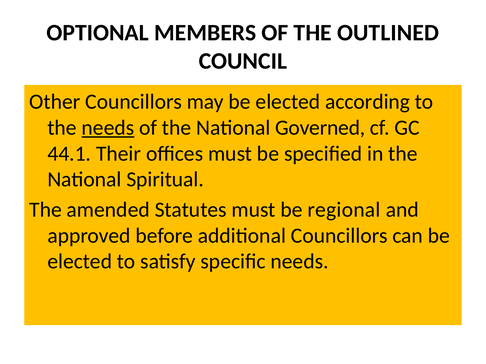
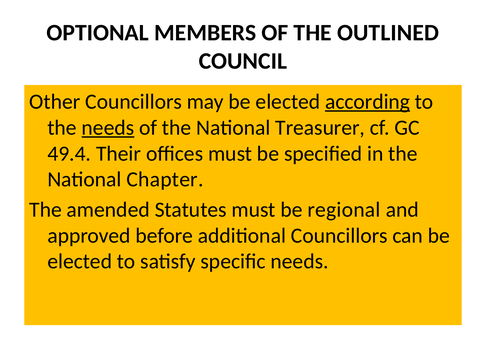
according underline: none -> present (368, 102)
Governed: Governed -> Treasurer (320, 128)
44.1: 44.1 -> 49.4 (69, 154)
Spiritual: Spiritual -> Chapter (165, 180)
